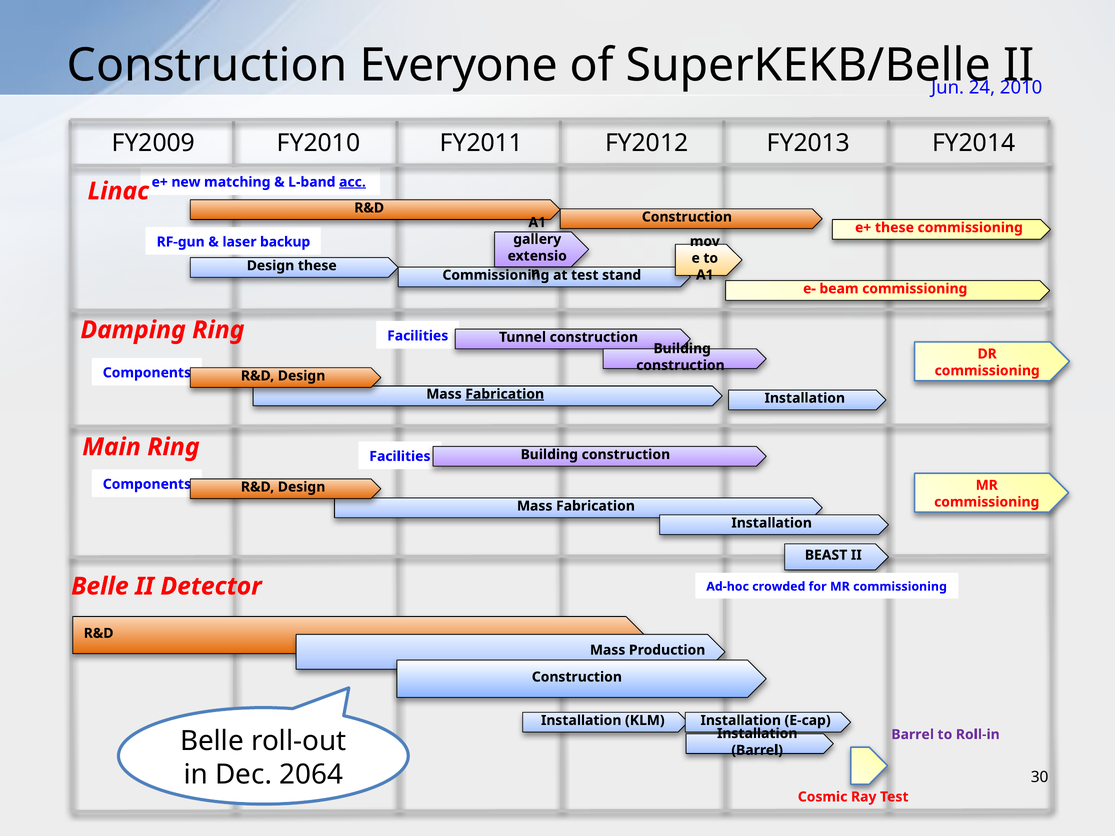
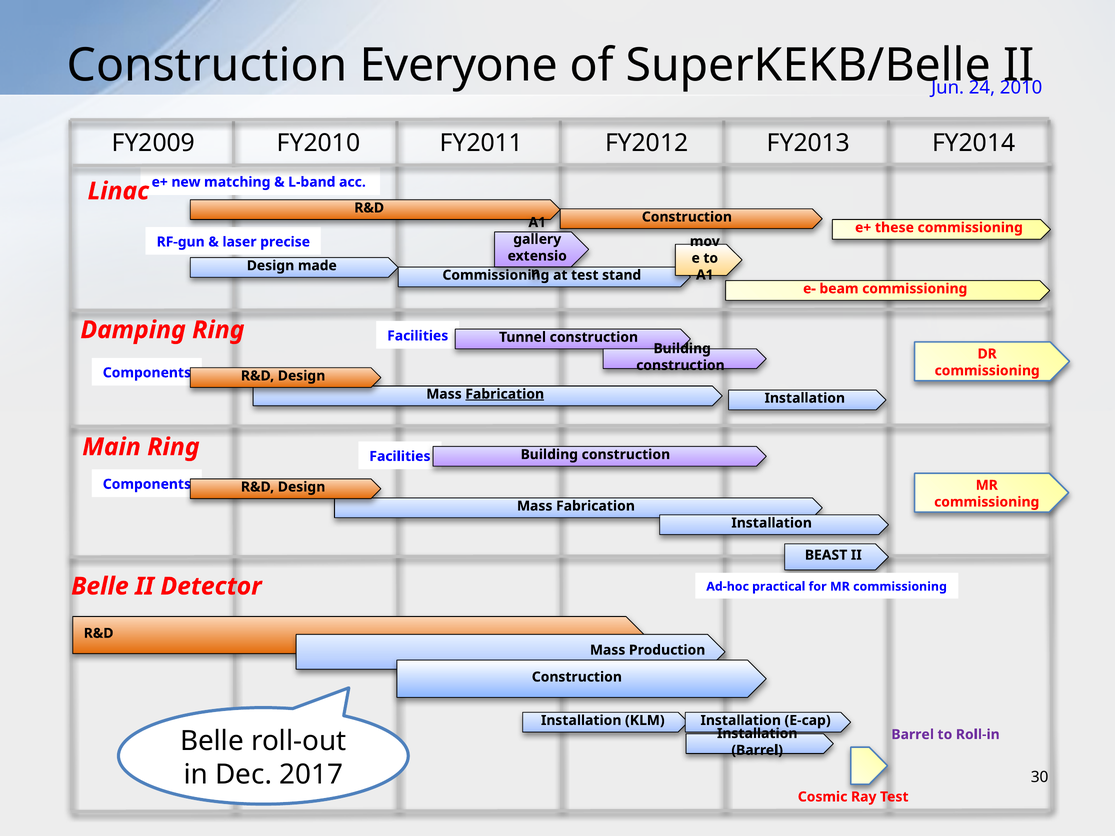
acc underline: present -> none (352, 182)
backup: backup -> precise (285, 242)
Design these: these -> made (317, 266)
crowded: crowded -> practical (779, 587)
2064: 2064 -> 2017 (311, 775)
